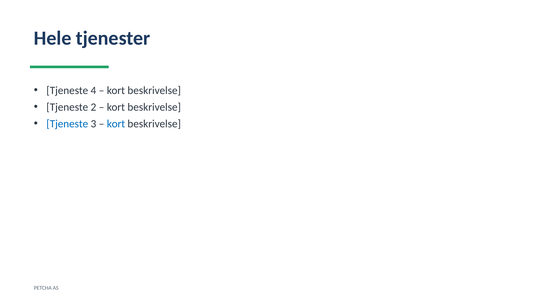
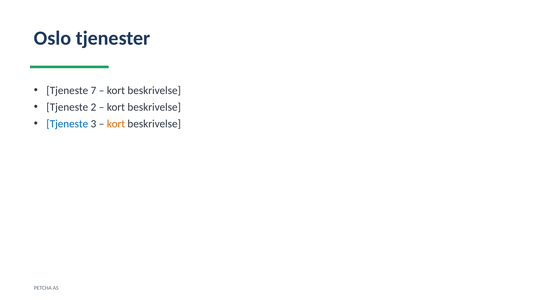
Hele: Hele -> Oslo (53, 38)
4: 4 -> 7 (93, 90)
kort colour: blue -> orange (116, 124)
